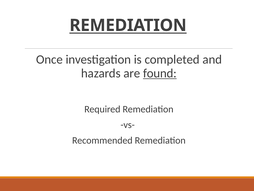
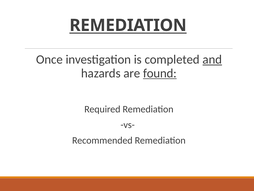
and underline: none -> present (212, 59)
